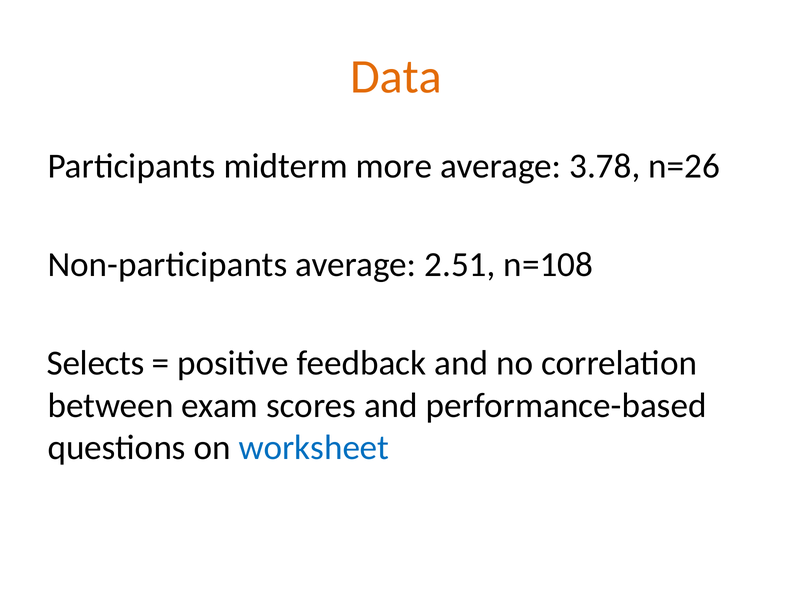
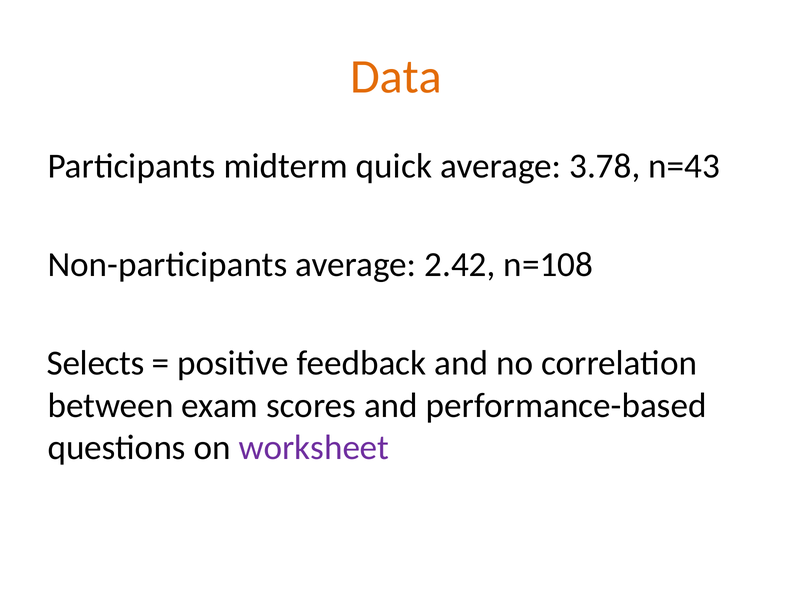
more: more -> quick (394, 166)
n=26: n=26 -> n=43 (684, 166)
2.51: 2.51 -> 2.42 (460, 265)
worksheet colour: blue -> purple (314, 448)
